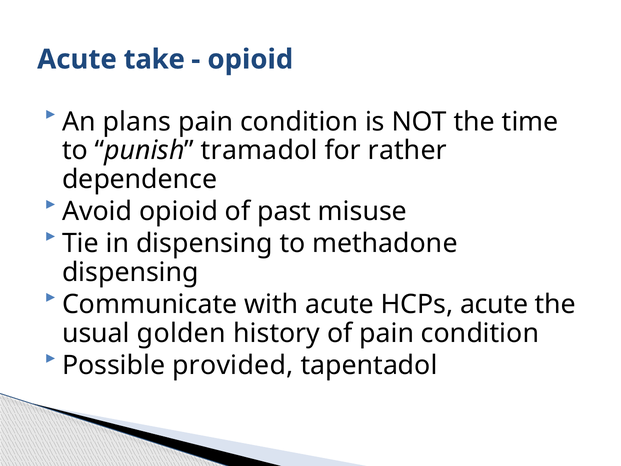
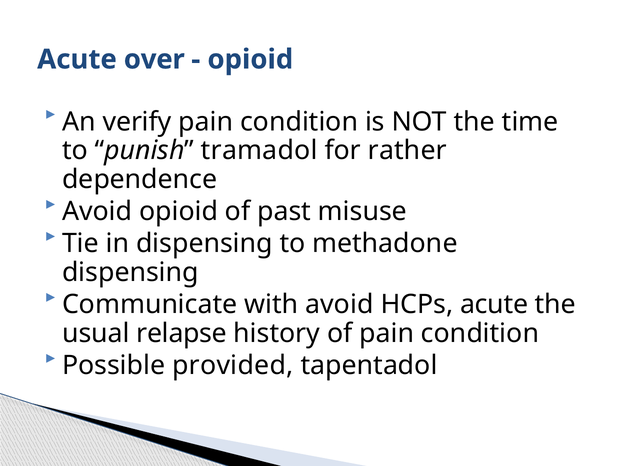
take: take -> over (154, 59)
plans: plans -> verify (137, 122)
with acute: acute -> avoid (339, 304)
golden: golden -> relapse (182, 333)
